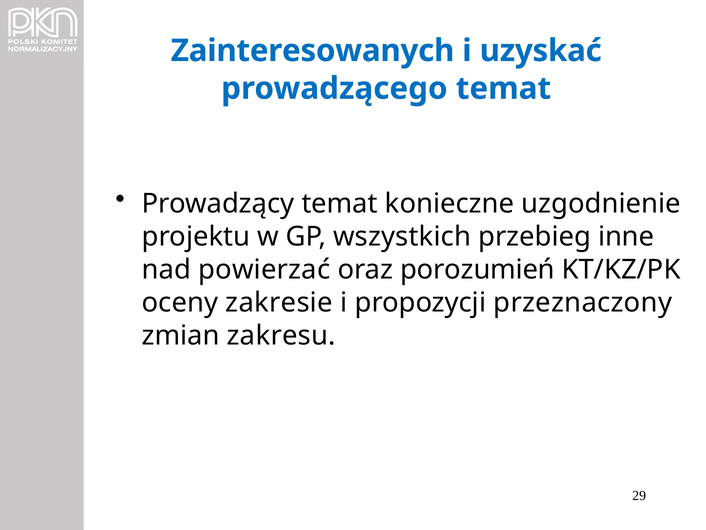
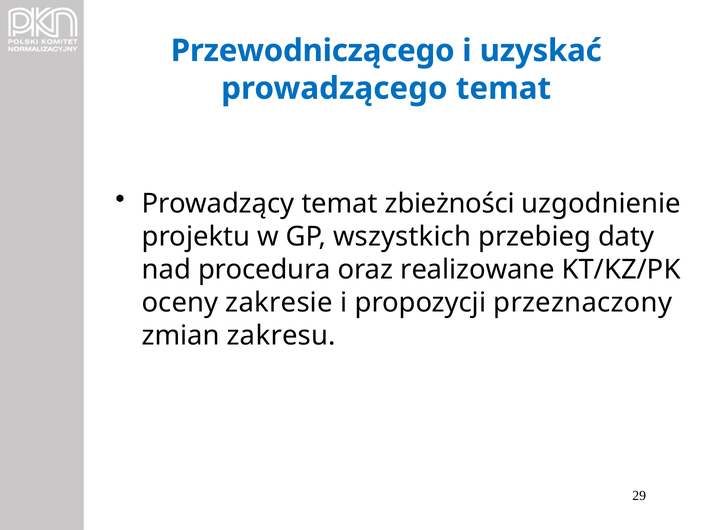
Zainteresowanych: Zainteresowanych -> Przewodniczącego (313, 51)
konieczne: konieczne -> zbieżności (450, 203)
inne: inne -> daty (626, 236)
powierzać: powierzać -> procedura (264, 269)
porozumień: porozumień -> realizowane (477, 269)
